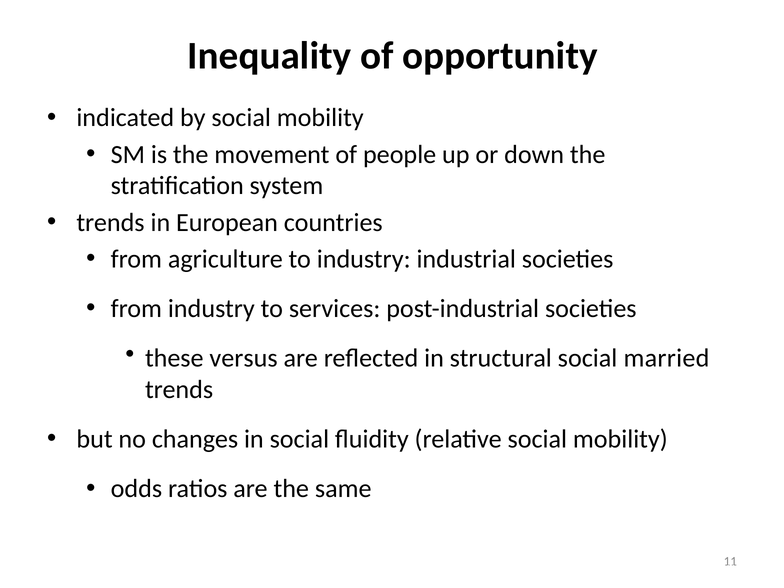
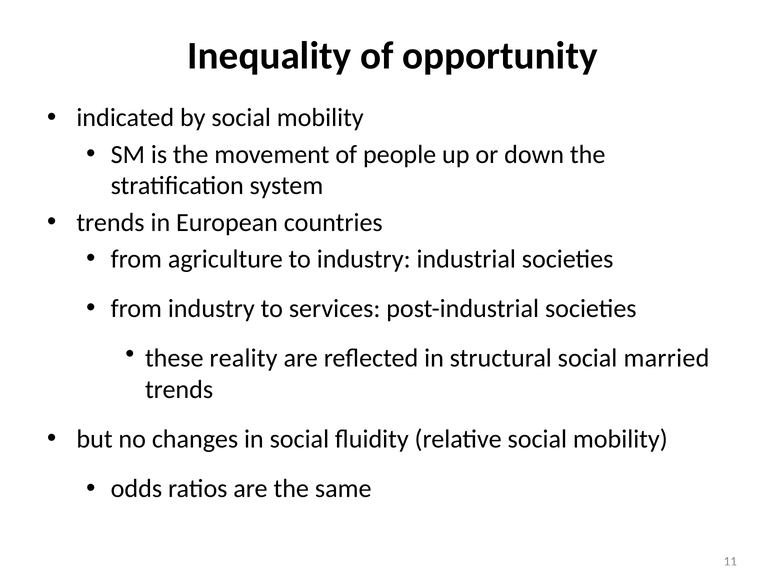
versus: versus -> reality (243, 358)
